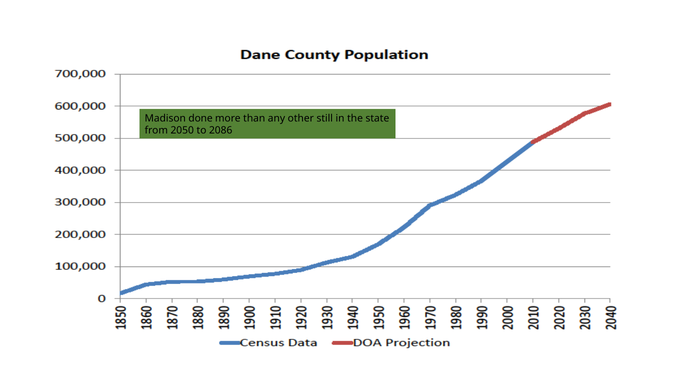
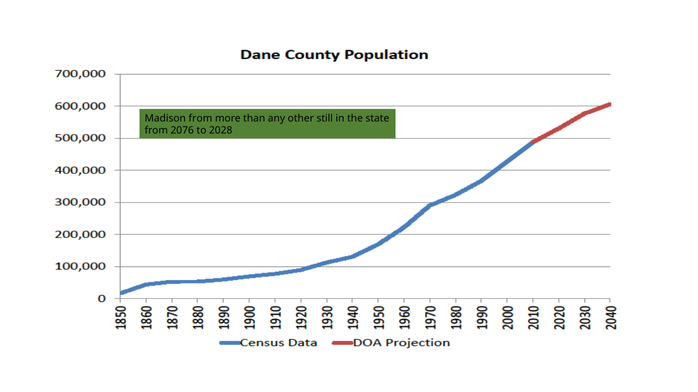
Madison done: done -> from (200, 118)
2050: 2050 -> 2076 (182, 131)
2086: 2086 -> 2028 (221, 131)
